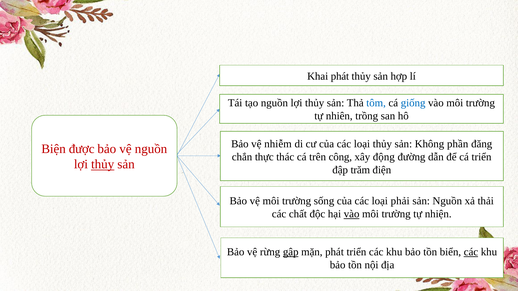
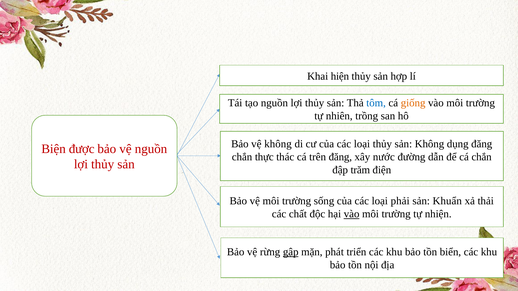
Khai phát: phát -> hiện (340, 76)
giống colour: blue -> orange (413, 103)
vệ nhiễm: nhiễm -> không (278, 144)
phần: phần -> dụng (458, 144)
trên công: công -> đăng (340, 157)
động: động -> nước (384, 157)
cá triển: triển -> chắn (482, 157)
thủy underline: present -> none (103, 165)
sản Nguồn: Nguồn -> Khuẩn (447, 201)
các underline: present -> none (471, 252)
